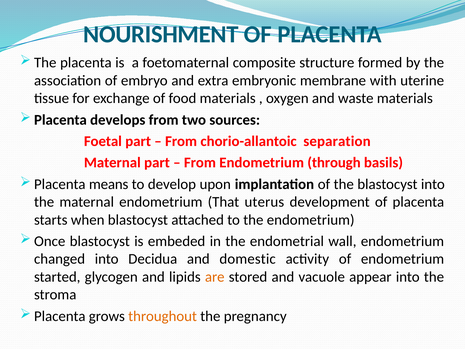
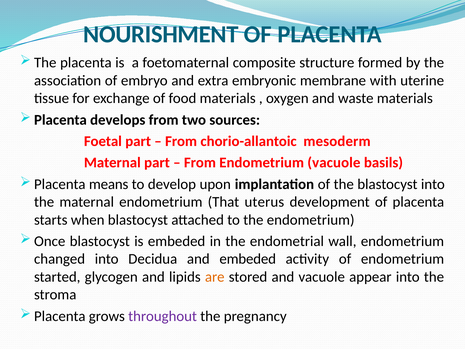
separation: separation -> mesoderm (337, 141)
Endometrium through: through -> vacuole (334, 163)
and domestic: domestic -> embeded (248, 259)
throughout colour: orange -> purple (163, 316)
